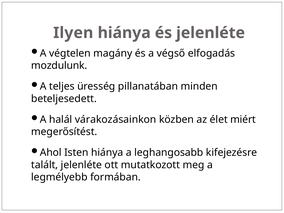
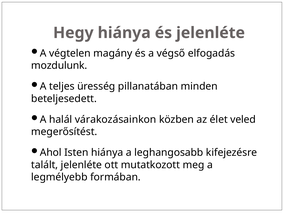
Ilyen: Ilyen -> Hegy (73, 33)
miért: miért -> veled (243, 119)
